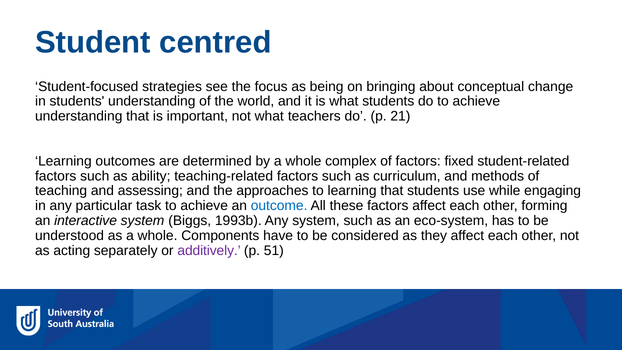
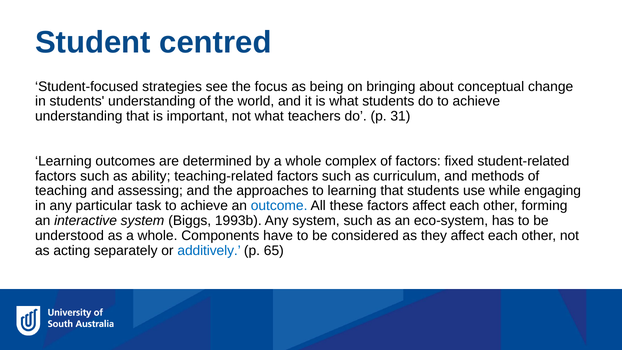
21: 21 -> 31 (400, 116)
additively colour: purple -> blue (209, 250)
51: 51 -> 65 (274, 250)
